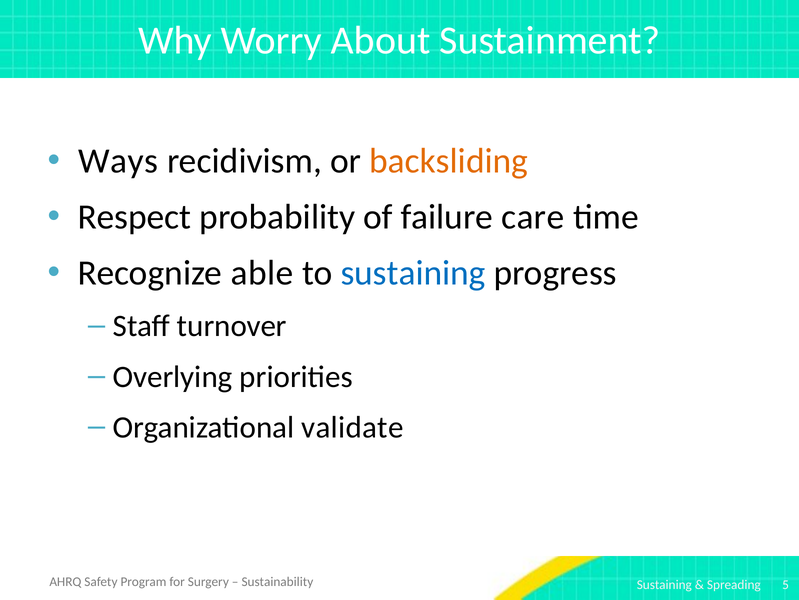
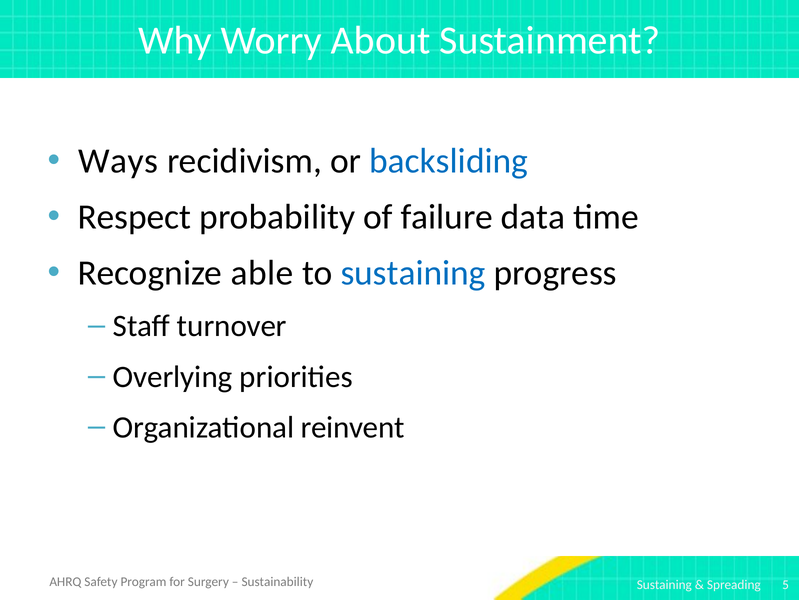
backsliding colour: orange -> blue (449, 161)
care: care -> data (533, 217)
validate: validate -> reinvent (353, 427)
